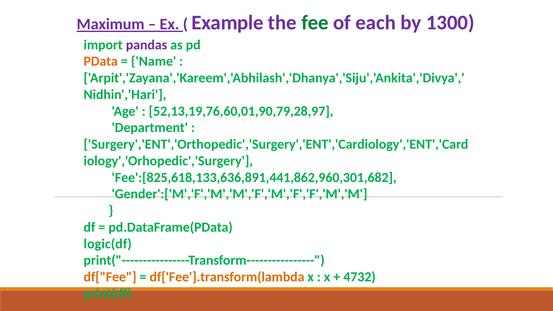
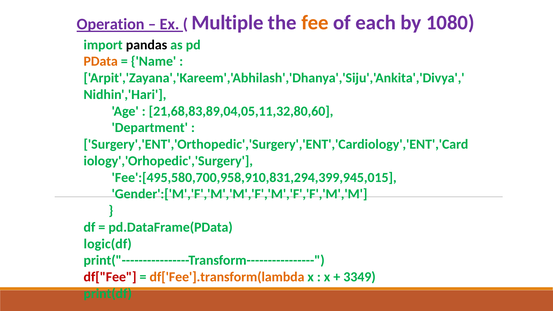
Maximum: Maximum -> Operation (111, 24)
Example: Example -> Multiple (227, 23)
fee colour: green -> orange (315, 23)
1300: 1300 -> 1080 (450, 23)
pandas colour: purple -> black (147, 45)
52,13,19,76,60,01,90,79,28,97: 52,13,19,76,60,01,90,79,28,97 -> 21,68,83,89,04,05,11,32,80,60 (241, 111)
Fee':[825,618,133,636,891,441,862,960,301,682: Fee':[825,618,133,636,891,441,862,960,301,682 -> Fee':[495,580,700,958,910,831,294,399,945,015 (254, 177)
df["Fee colour: orange -> red (110, 277)
4732: 4732 -> 3349 (360, 277)
